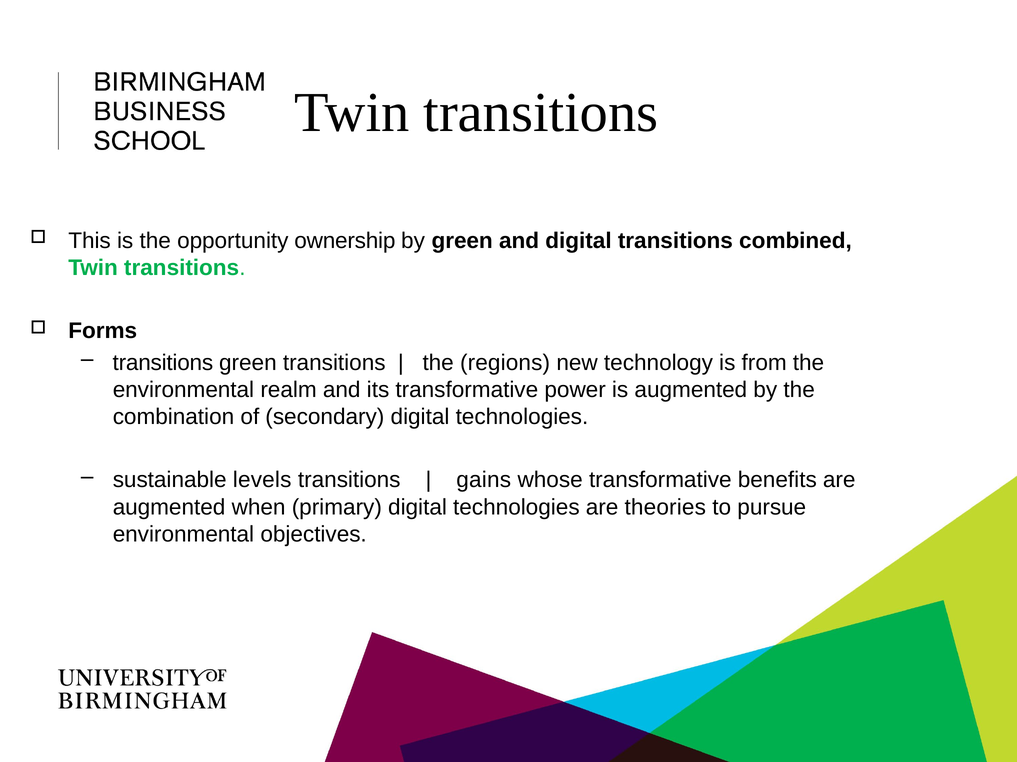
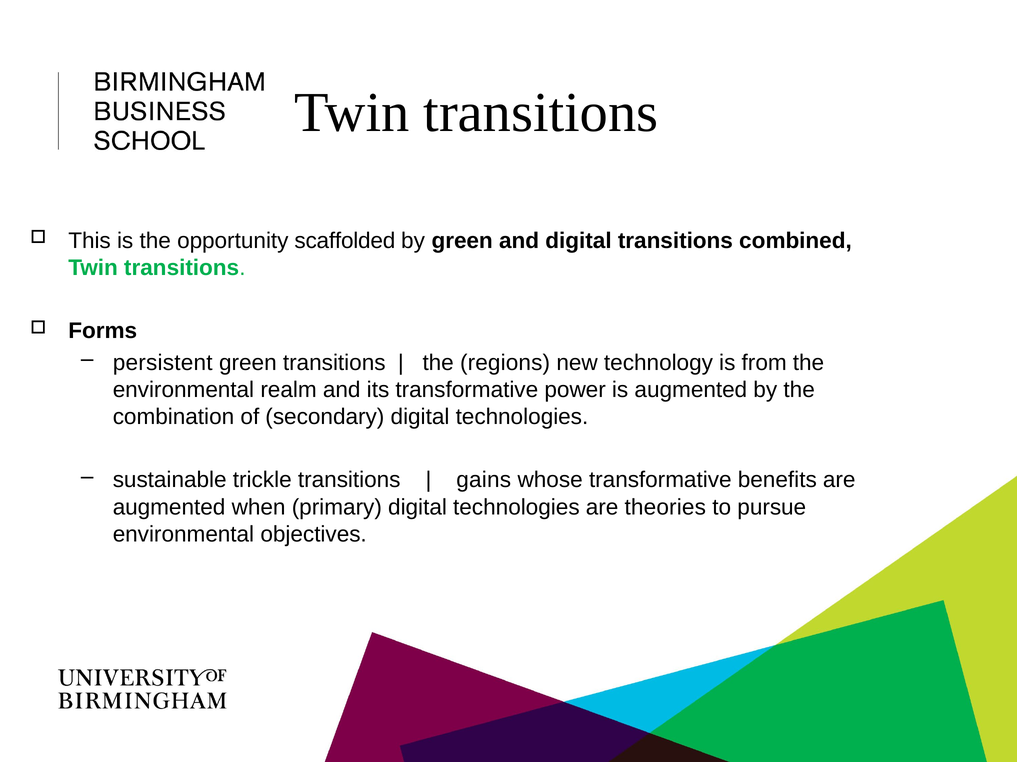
ownership: ownership -> scaffolded (345, 241)
transitions: transitions -> persistent (163, 363)
levels: levels -> trickle (262, 480)
